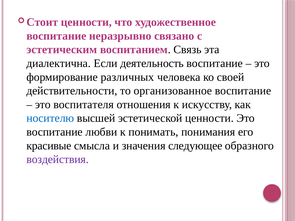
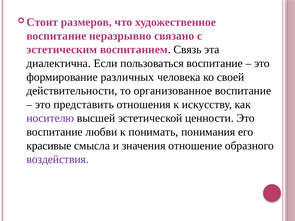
ценности: ценности -> размеров (86, 22)
деятельность: деятельность -> пользоваться (152, 63)
воспитателя: воспитателя -> представить (84, 105)
носителю colour: blue -> purple (50, 118)
следующее: следующее -> отношение (195, 146)
